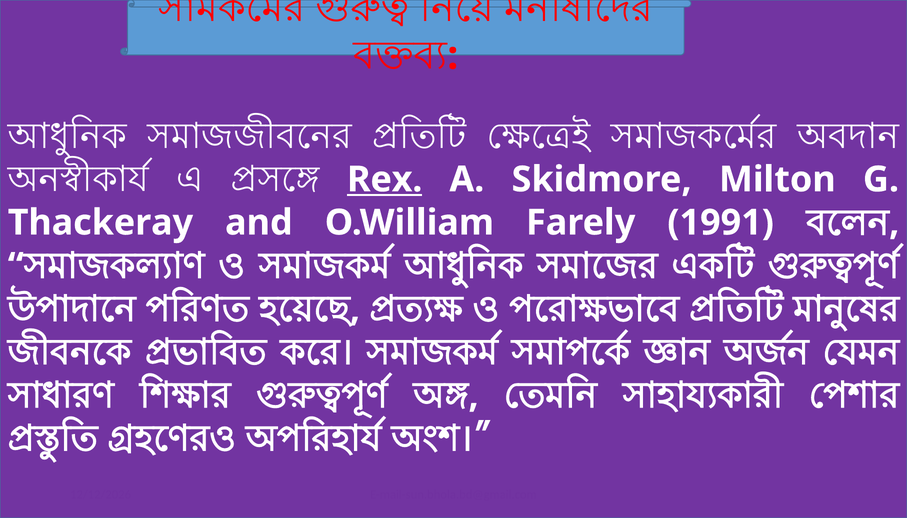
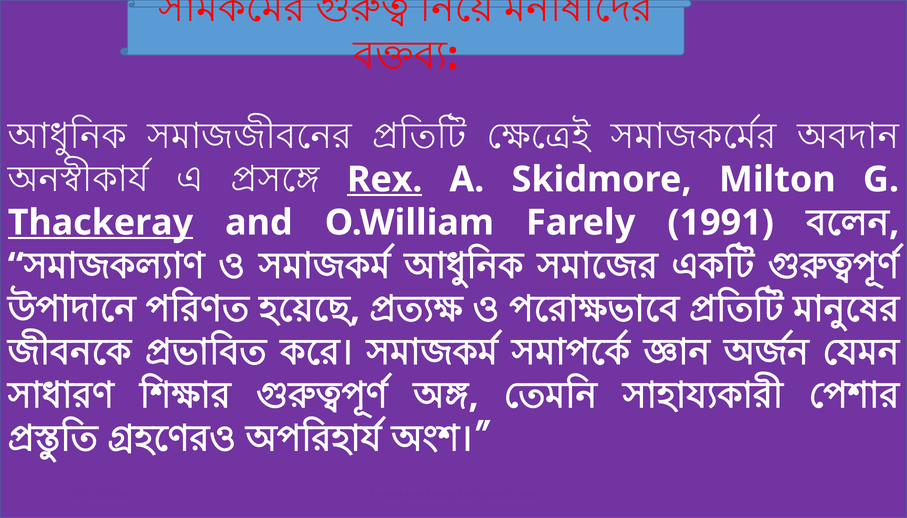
Thackeray underline: none -> present (100, 223)
